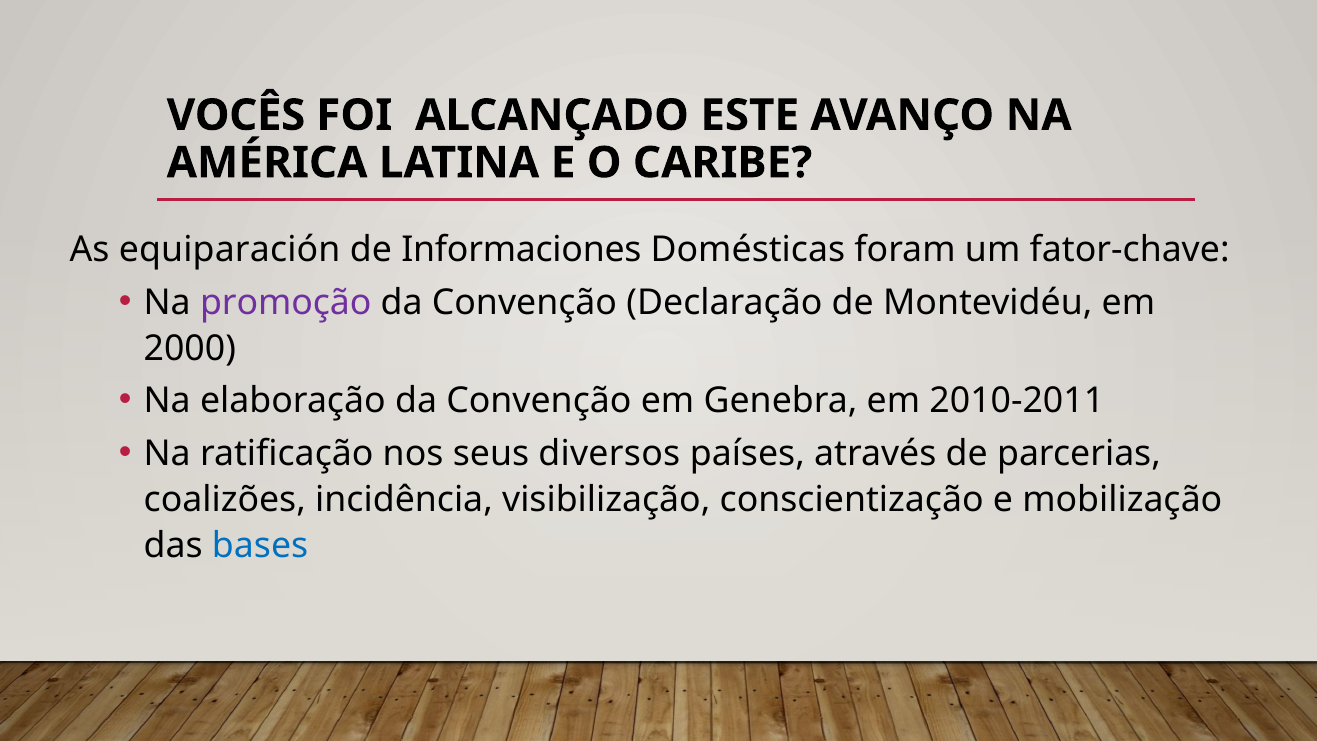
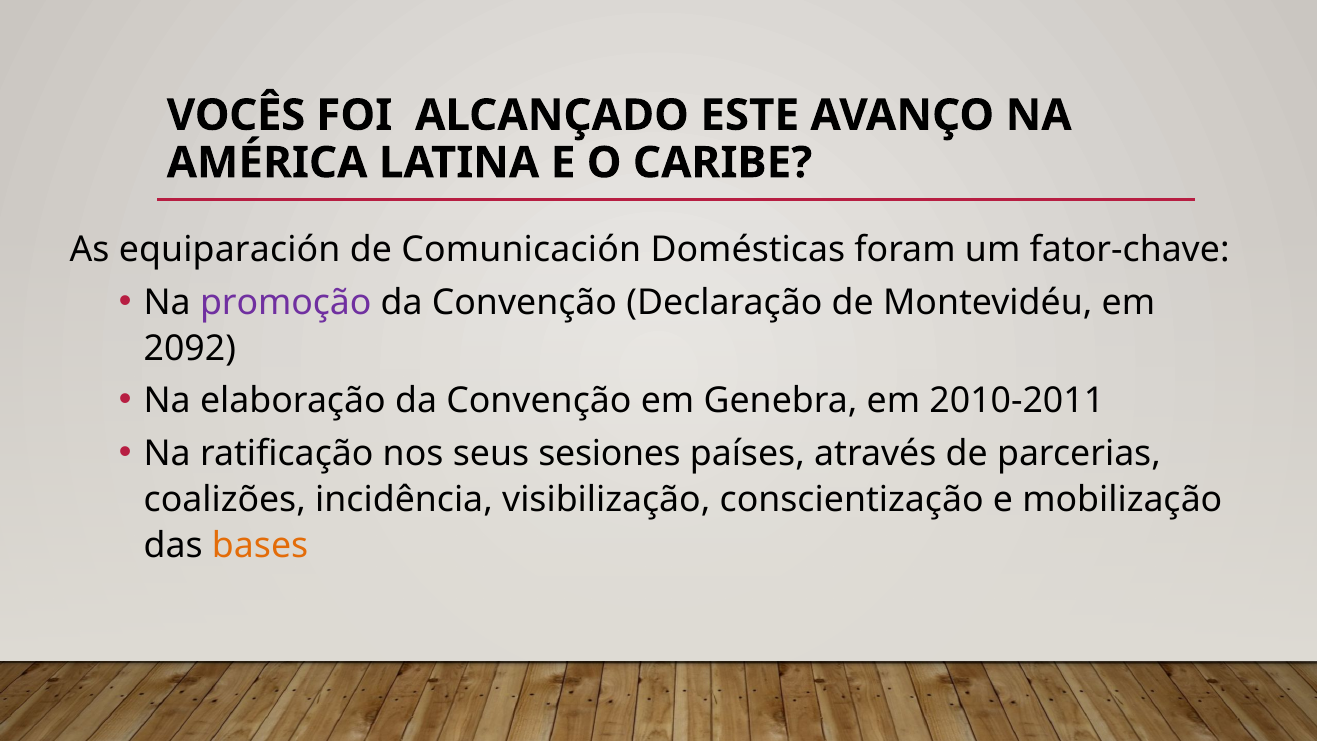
Informaciones: Informaciones -> Comunicación (521, 250)
2000: 2000 -> 2092 (190, 349)
diversos: diversos -> sesiones (610, 453)
bases colour: blue -> orange (260, 546)
